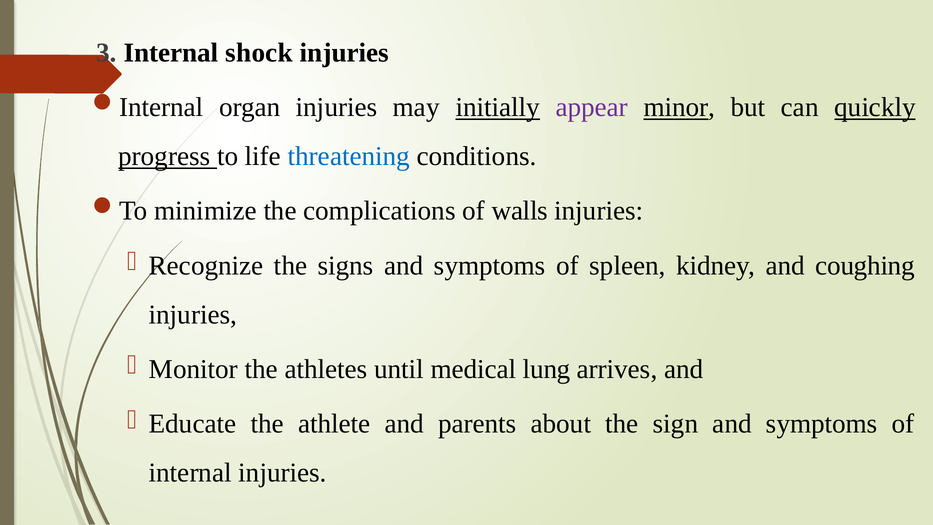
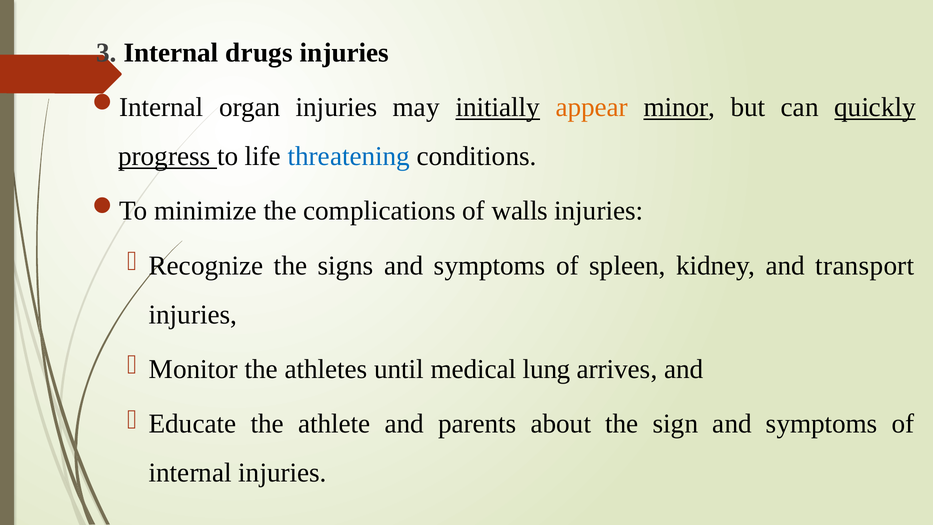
shock: shock -> drugs (259, 53)
appear colour: purple -> orange (592, 107)
coughing: coughing -> transport (865, 266)
